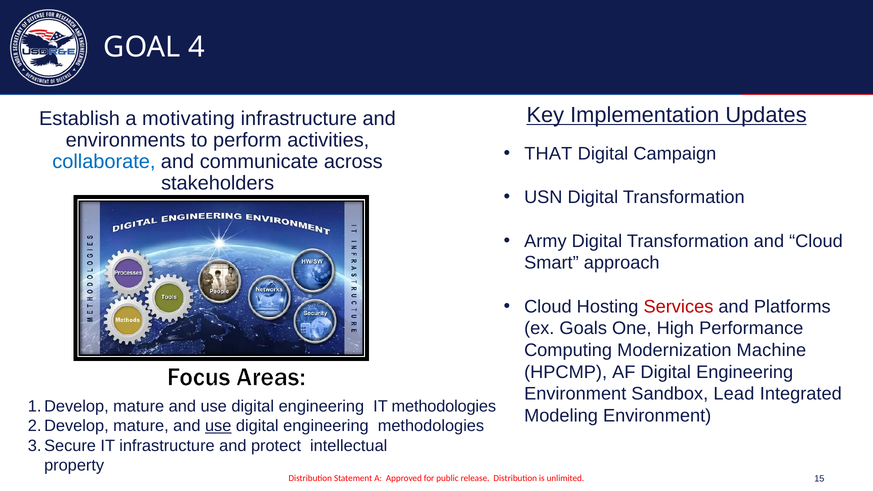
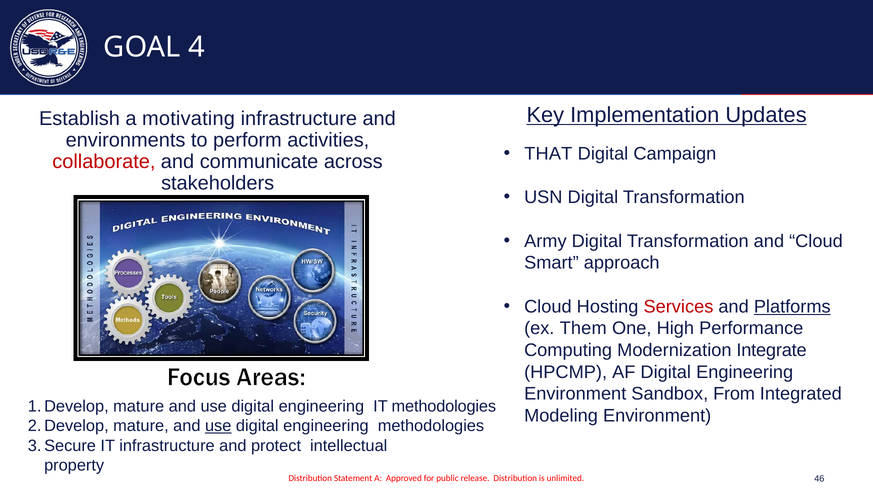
collaborate colour: blue -> red (104, 162)
Platforms underline: none -> present (792, 307)
Goals: Goals -> Them (583, 328)
Machine: Machine -> Integrate (772, 350)
Lead: Lead -> From (734, 394)
15: 15 -> 46 (819, 479)
